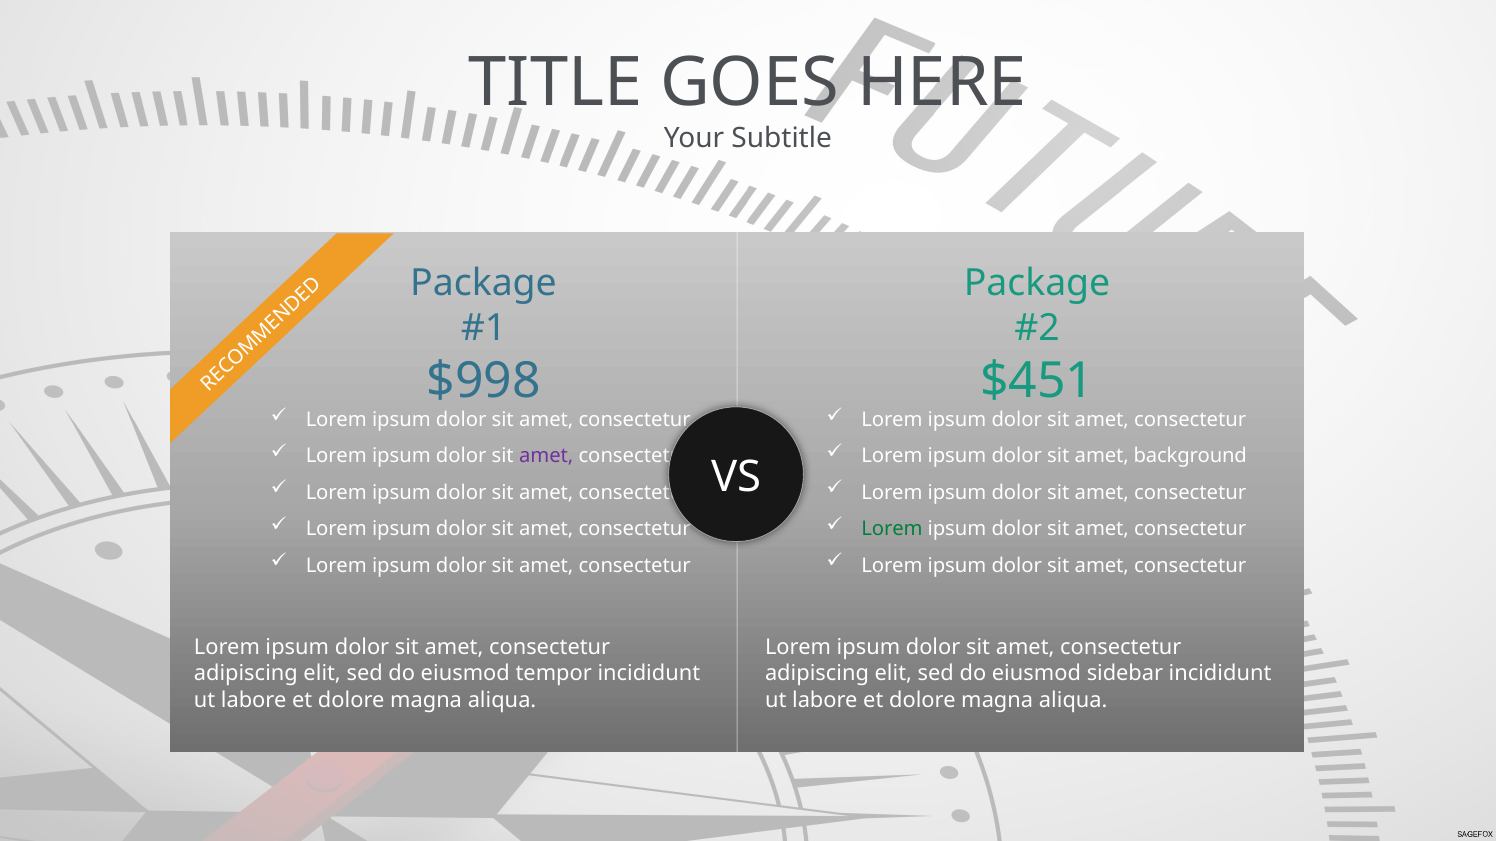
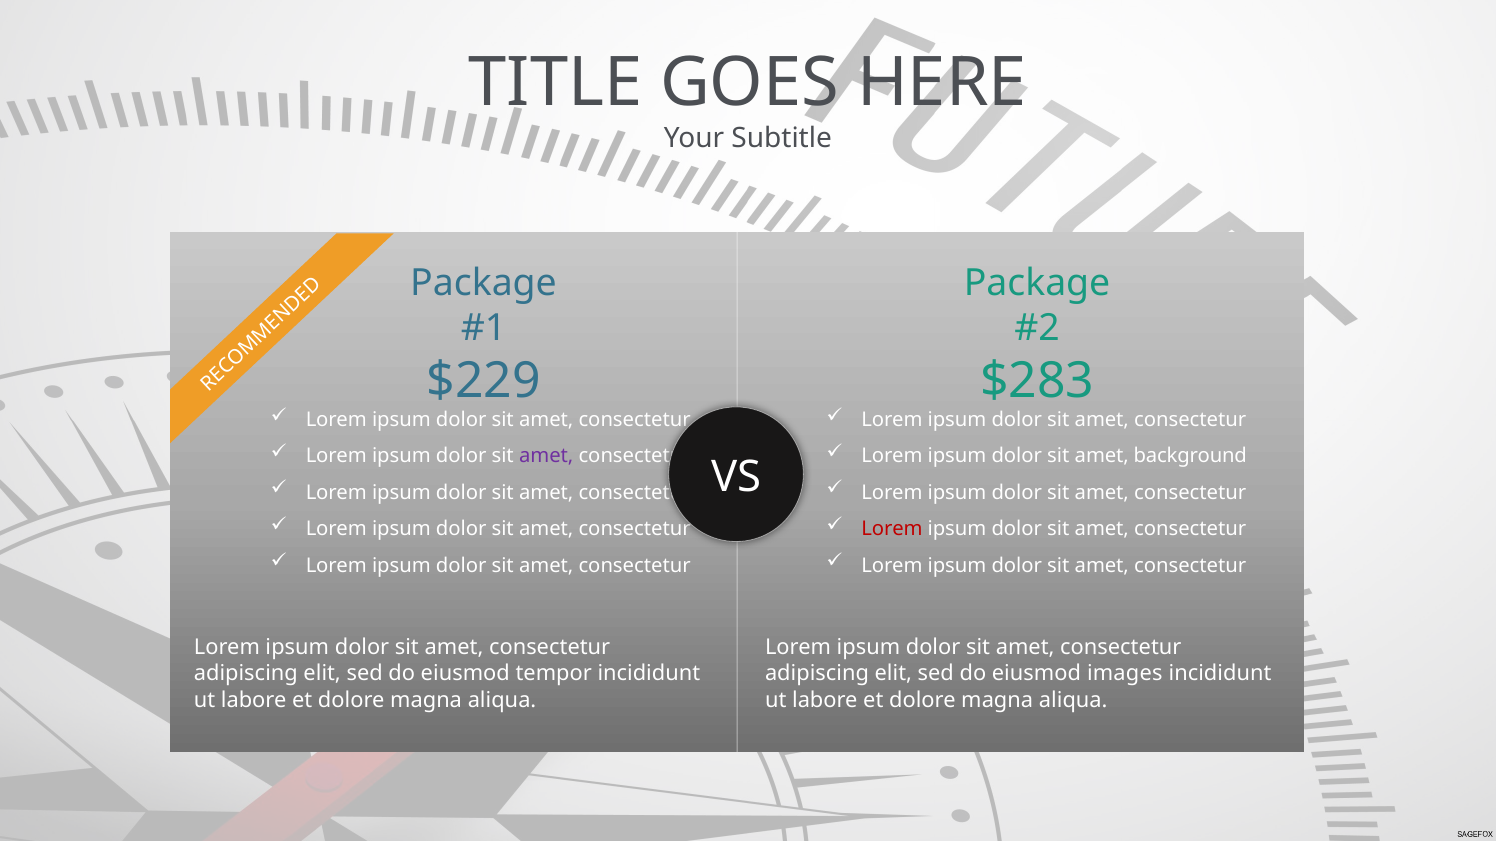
$998: $998 -> $229 (484, 381)
$451: $451 -> $283 (1037, 381)
Lorem colour: green -> red (892, 529)
sidebar: sidebar -> images (1125, 674)
